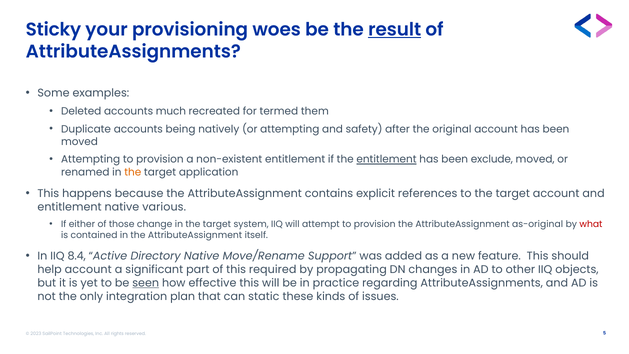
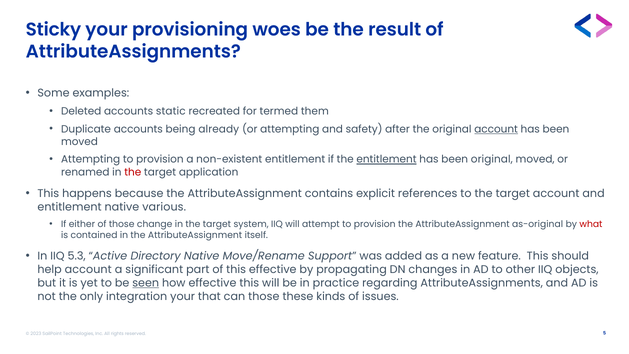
result underline: present -> none (395, 30)
much: much -> static (171, 111)
natively: natively -> already (219, 129)
account underline: none -> present (496, 129)
been exclude: exclude -> original (492, 159)
the colour: orange -> red (133, 172)
8.4: 8.4 -> 5.3 (77, 256)
this required: required -> effective (273, 269)
integration plan: plan -> your (183, 296)
can static: static -> those (264, 296)
